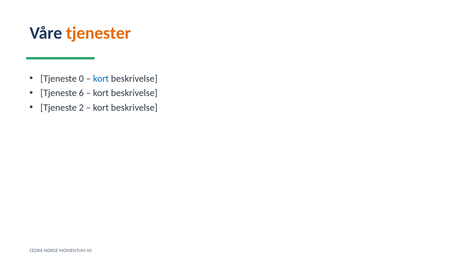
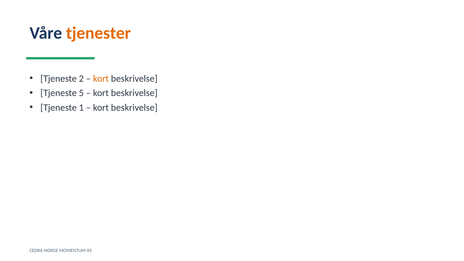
0: 0 -> 2 (81, 79)
kort colour: blue -> orange (101, 79)
6: 6 -> 5 (81, 93)
2: 2 -> 1 (81, 108)
